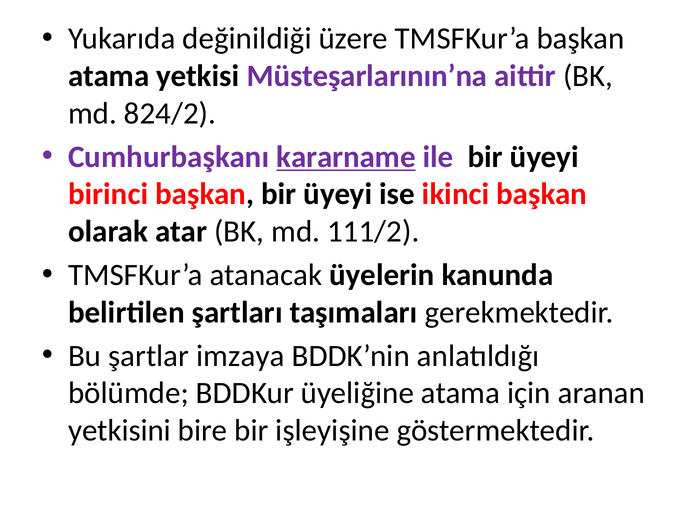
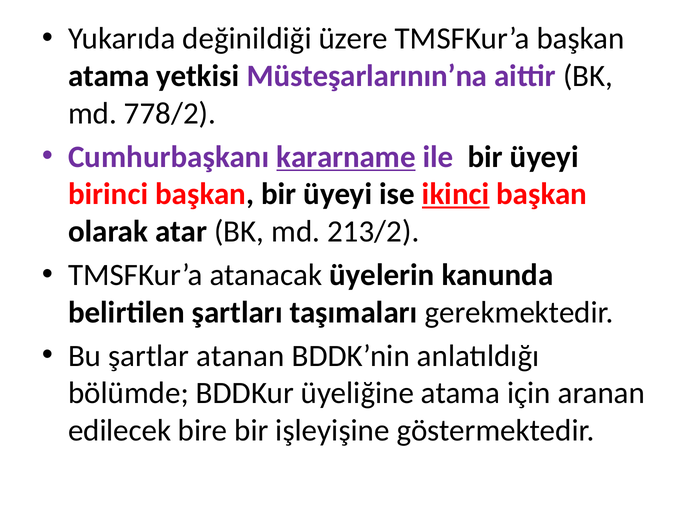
824/2: 824/2 -> 778/2 (170, 113)
ikinci underline: none -> present (456, 194)
111/2: 111/2 -> 213/2 (373, 231)
imzaya: imzaya -> atanan (240, 355)
yetkisini: yetkisini -> edilecek (120, 430)
